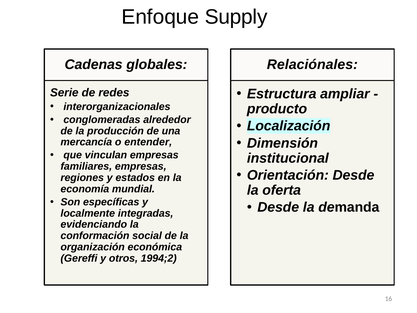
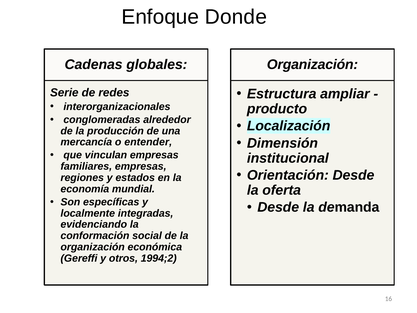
Supply: Supply -> Donde (236, 17)
Relaciónales: Relaciónales -> Organización (312, 65)
